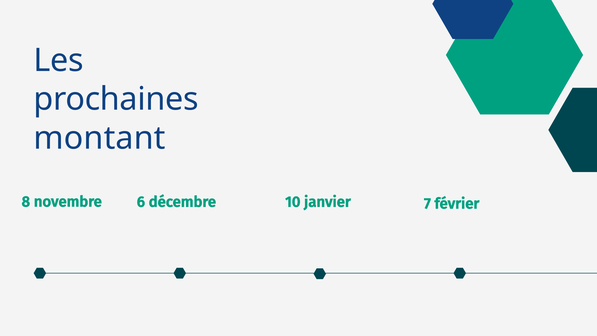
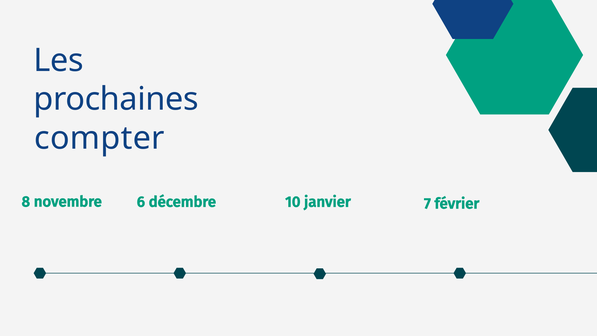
montant: montant -> compter (99, 138)
